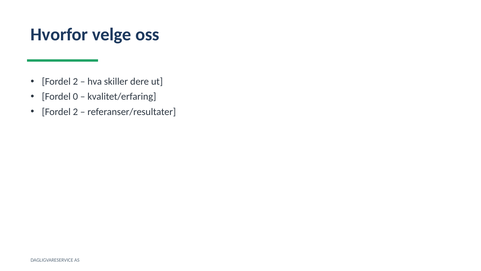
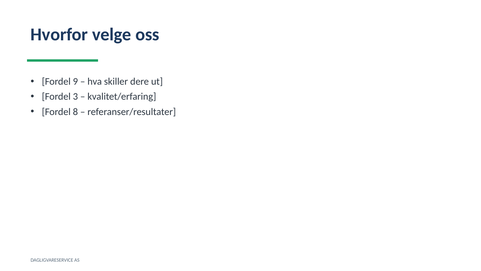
2: 2 -> 9 (75, 81)
0: 0 -> 3 (75, 97)
2: 2 -> 8 (75, 112)
